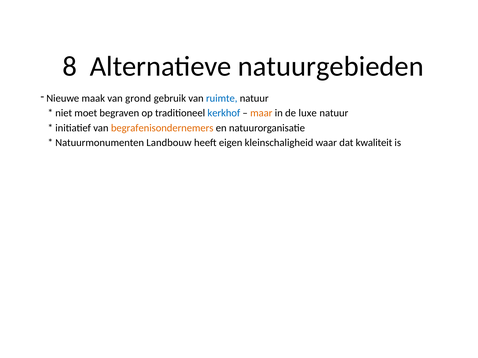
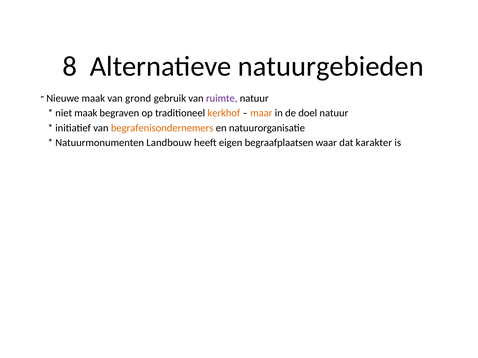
ruimte colour: blue -> purple (222, 98)
niet moet: moet -> maak (86, 113)
kerkhof colour: blue -> orange (224, 113)
luxe: luxe -> doel (308, 113)
kleinschaligheid: kleinschaligheid -> begraafplaatsen (279, 143)
kwaliteit: kwaliteit -> karakter (374, 143)
